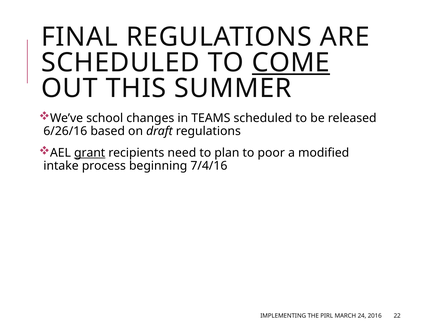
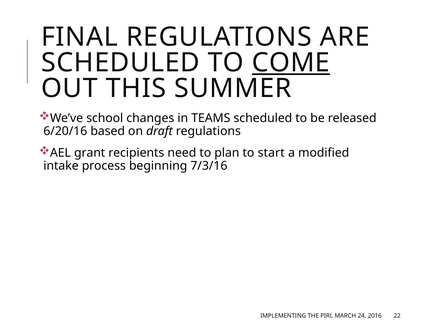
6/26/16: 6/26/16 -> 6/20/16 (65, 131)
grant underline: present -> none (90, 153)
poor: poor -> start (271, 153)
7/4/16: 7/4/16 -> 7/3/16 (209, 166)
